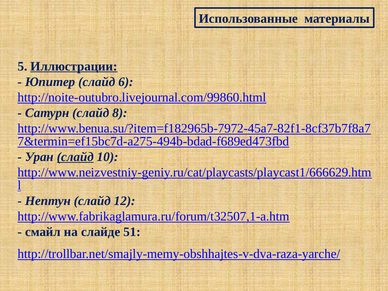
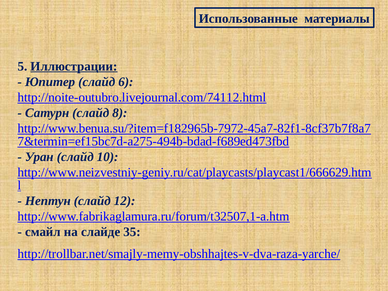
http://noite-outubro.livejournal.com/99860.html: http://noite-outubro.livejournal.com/99860.html -> http://noite-outubro.livejournal.com/74112.html (142, 97)
слайд underline: present -> none (75, 157)
51: 51 -> 35 (132, 232)
